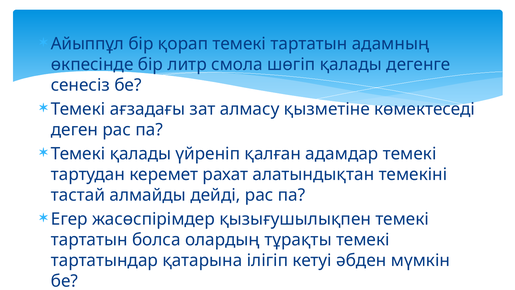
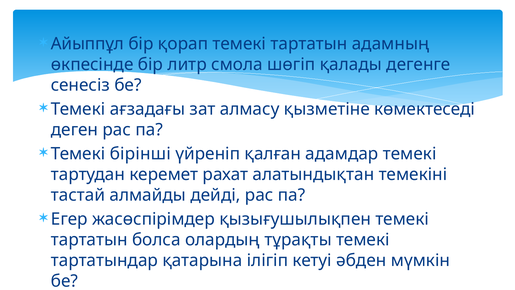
Темекі қалады: қалады -> бірінші (140, 154)
